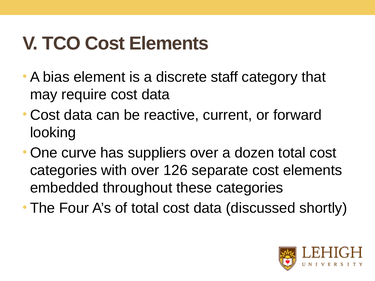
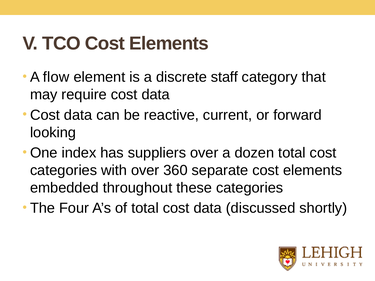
bias: bias -> flow (56, 77)
curve: curve -> index (79, 153)
126: 126 -> 360 (176, 170)
